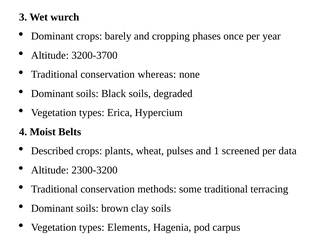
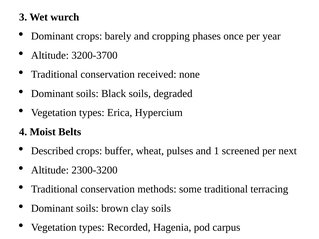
whereas: whereas -> received (157, 75)
plants: plants -> buffer (119, 151)
data: data -> next (288, 151)
Elements: Elements -> Recorded (129, 228)
